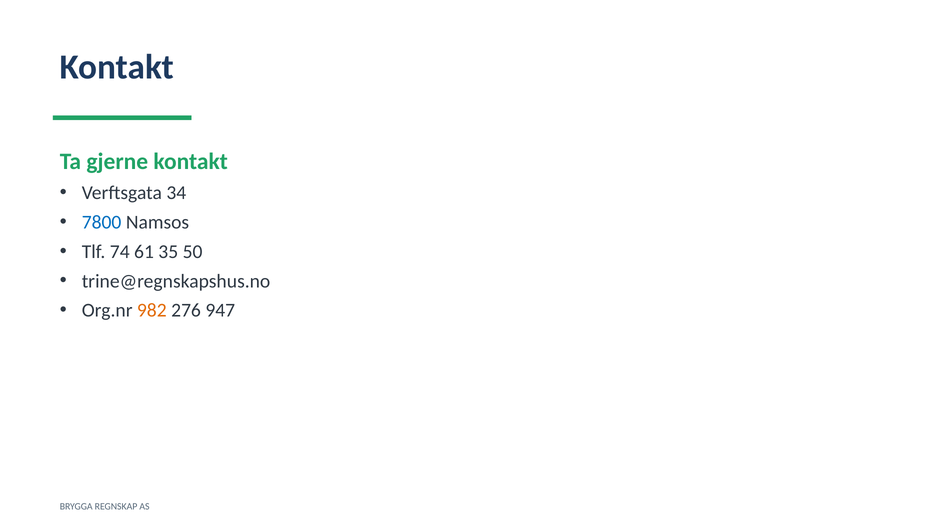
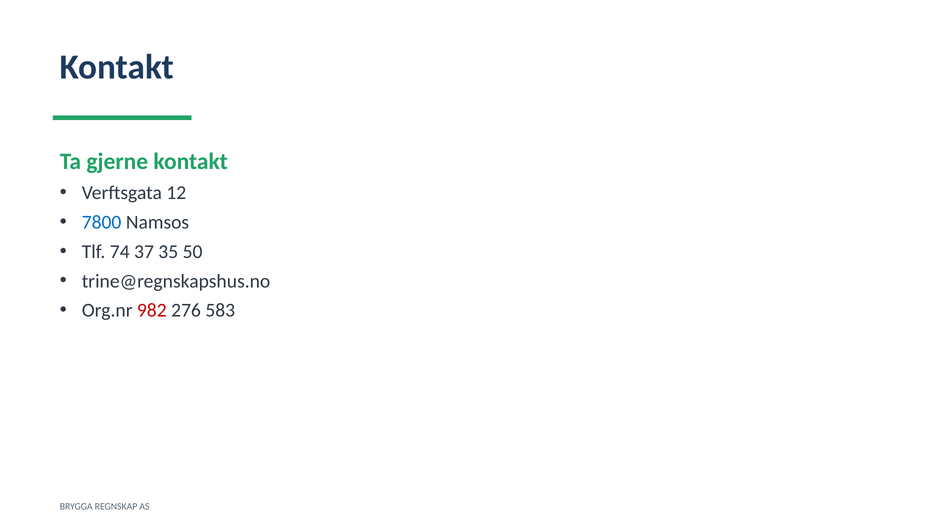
34: 34 -> 12 (176, 193)
61: 61 -> 37 (144, 252)
982 colour: orange -> red (152, 311)
947: 947 -> 583 (220, 311)
